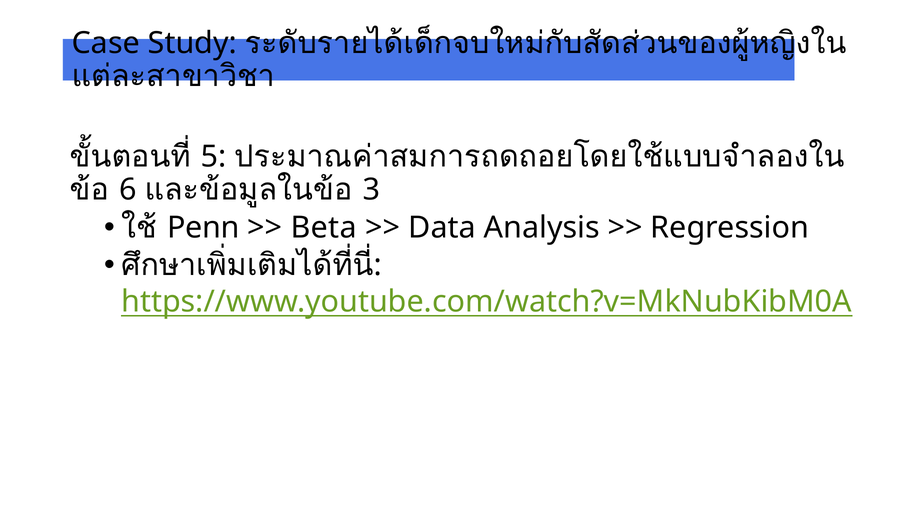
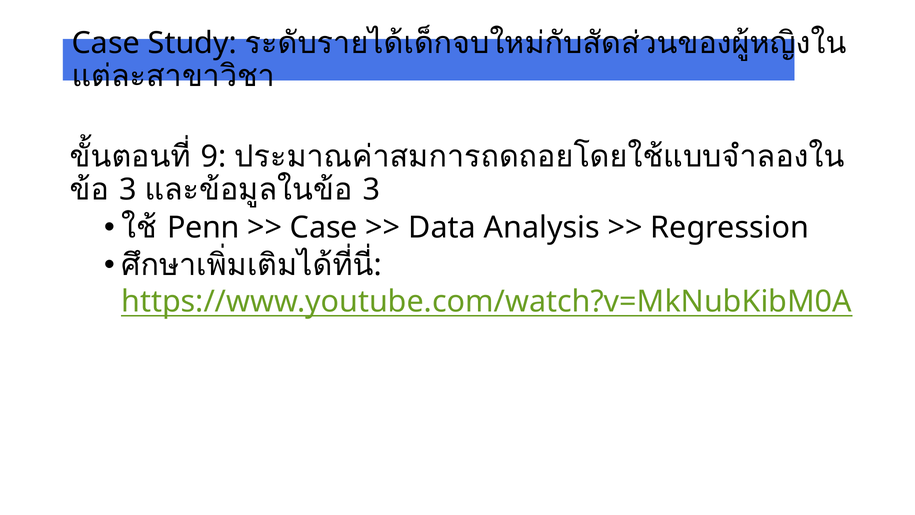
5: 5 -> 9 (214, 157)
6: 6 -> 3 (128, 190)
Beta: Beta -> Case (324, 227)
